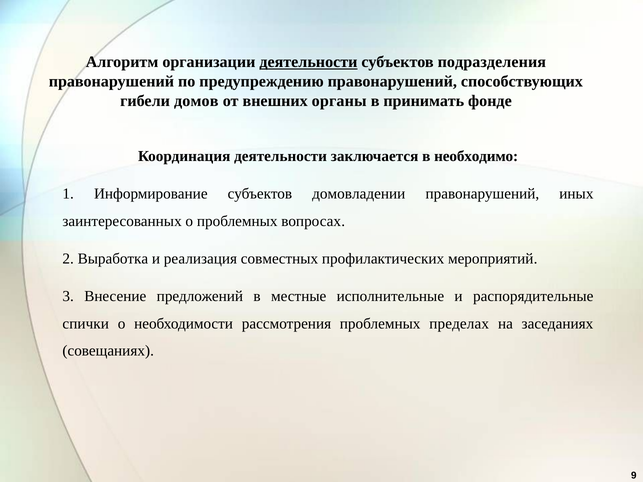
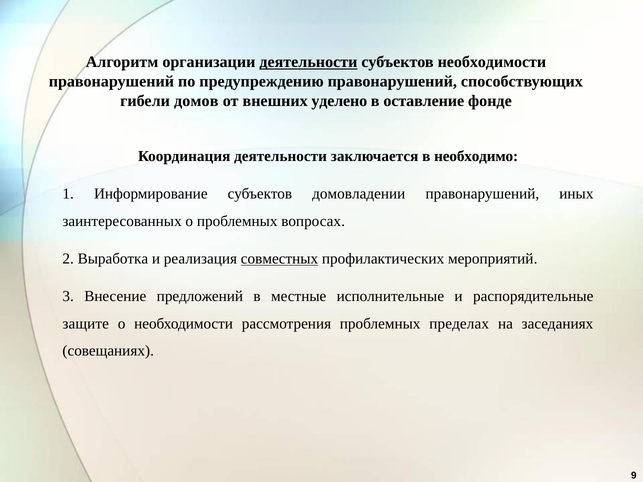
субъектов подразделения: подразделения -> необходимости (492, 62)
органы: органы -> уделено (339, 101)
принимать: принимать -> оставление (424, 101)
совместных underline: none -> present (279, 259)
спички: спички -> защите (86, 324)
